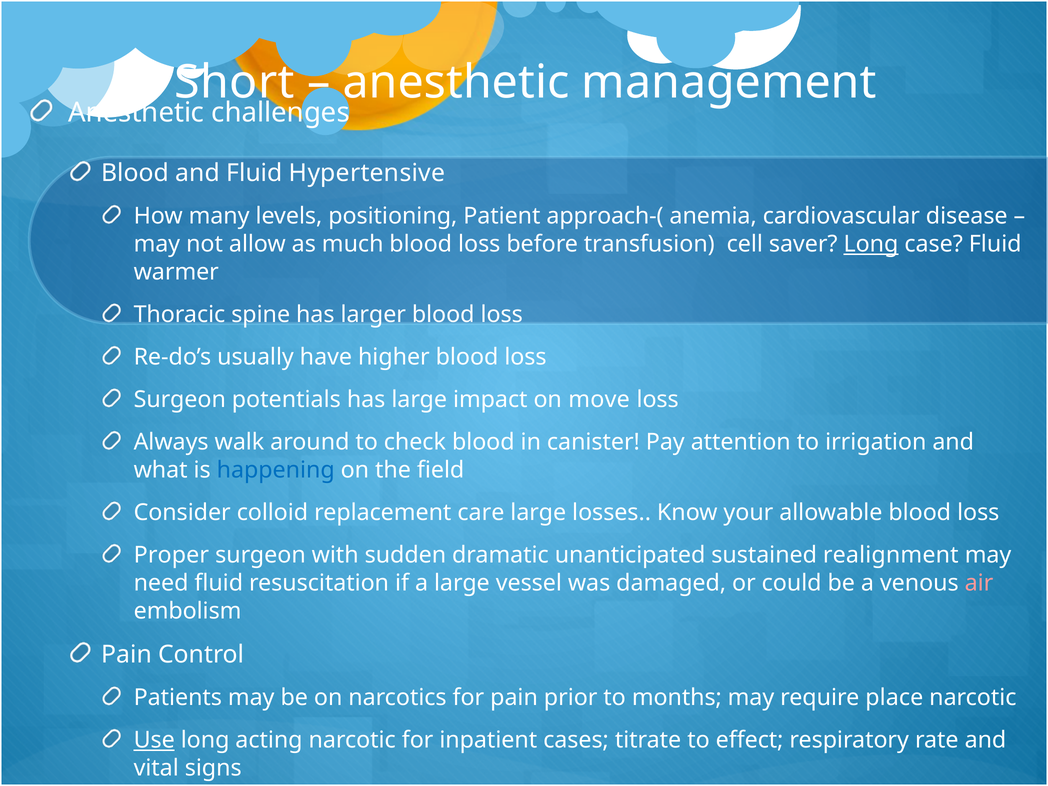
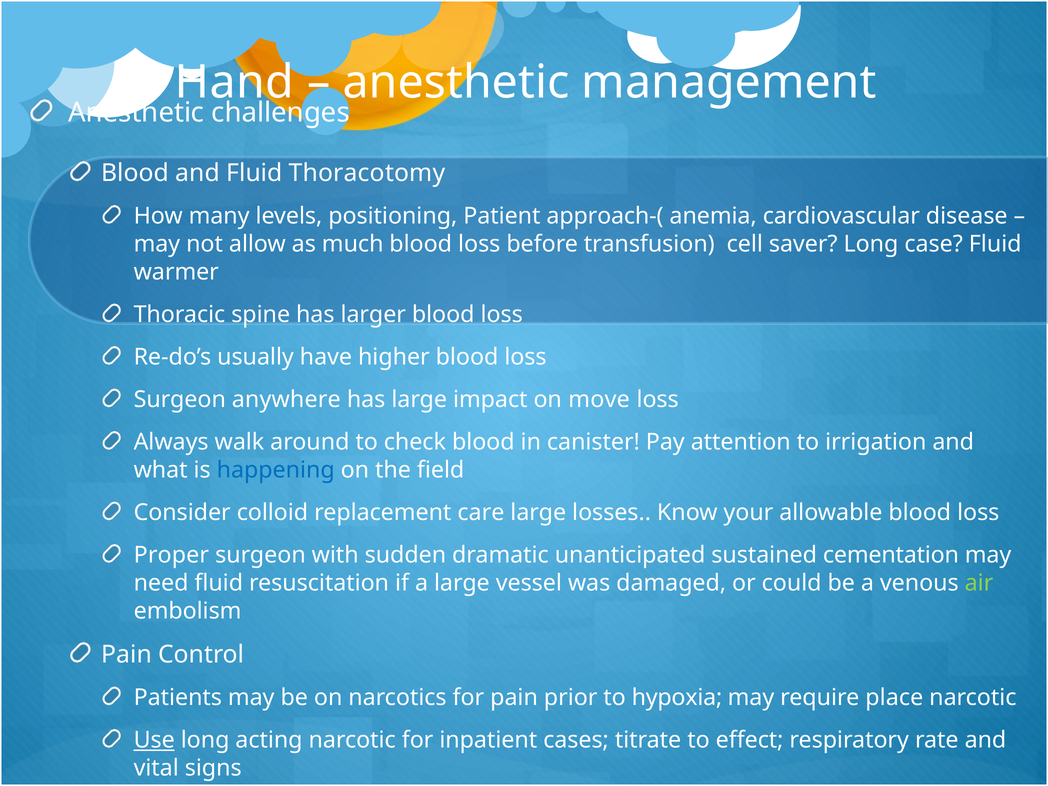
Short: Short -> Hand (234, 82)
Hypertensive: Hypertensive -> Thoracotomy (367, 173)
Long underline: present -> none (871, 244)
potentials: potentials -> anywhere (286, 400)
realignment: realignment -> cementation (891, 555)
air colour: pink -> light green (979, 583)
months: months -> hypoxia (677, 698)
